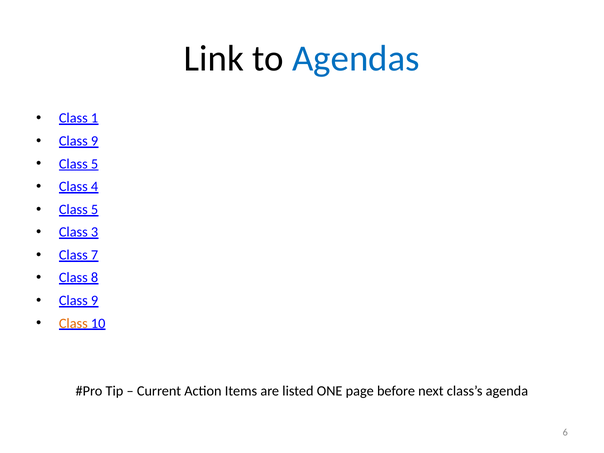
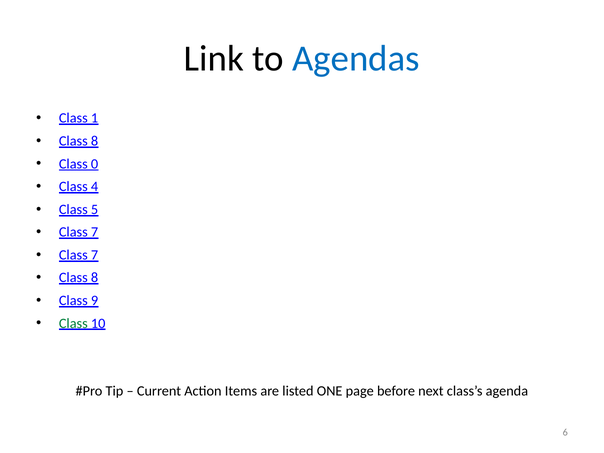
9: 9 -> 8 (95, 141)
5: 5 -> 0 (95, 164)
3: 3 -> 7 (95, 232)
Class colour: orange -> green (73, 323)
